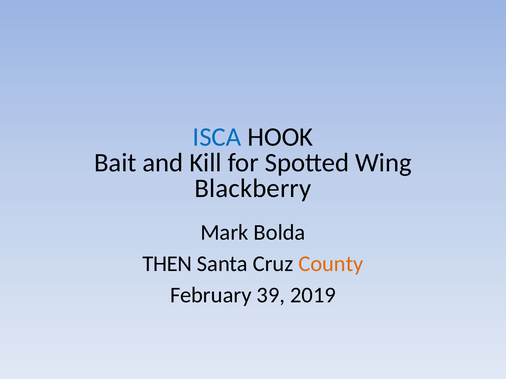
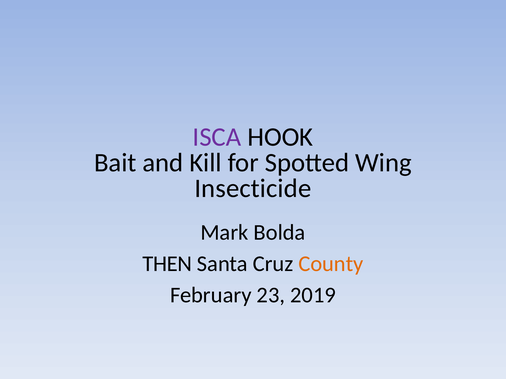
ISCA colour: blue -> purple (217, 137)
Blackberry: Blackberry -> Insecticide (253, 189)
39: 39 -> 23 (271, 296)
